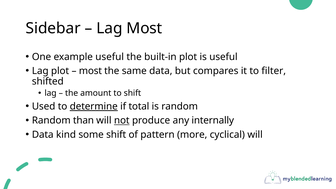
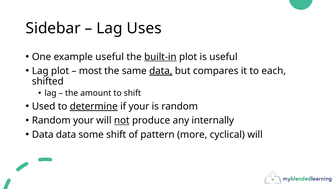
Lag Most: Most -> Uses (144, 28)
built-in underline: none -> present (160, 57)
data underline: none -> present (161, 71)
filter: filter -> each (274, 71)
if total: total -> your (139, 106)
Random than: than -> your (83, 120)
Data kind: kind -> data (66, 135)
